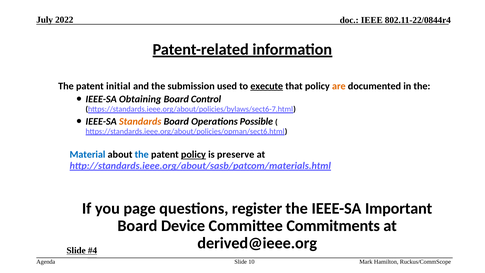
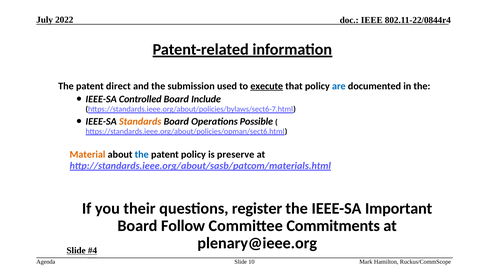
initial: initial -> direct (118, 86)
are colour: orange -> blue (339, 86)
Obtaining: Obtaining -> Controlled (140, 99)
Control: Control -> Include (206, 99)
Material colour: blue -> orange (87, 155)
policy underline: present -> none (193, 155)
page: page -> their (140, 208)
Device: Device -> Follow (183, 226)
derived@ieee.org: derived@ieee.org -> plenary@ieee.org (257, 243)
